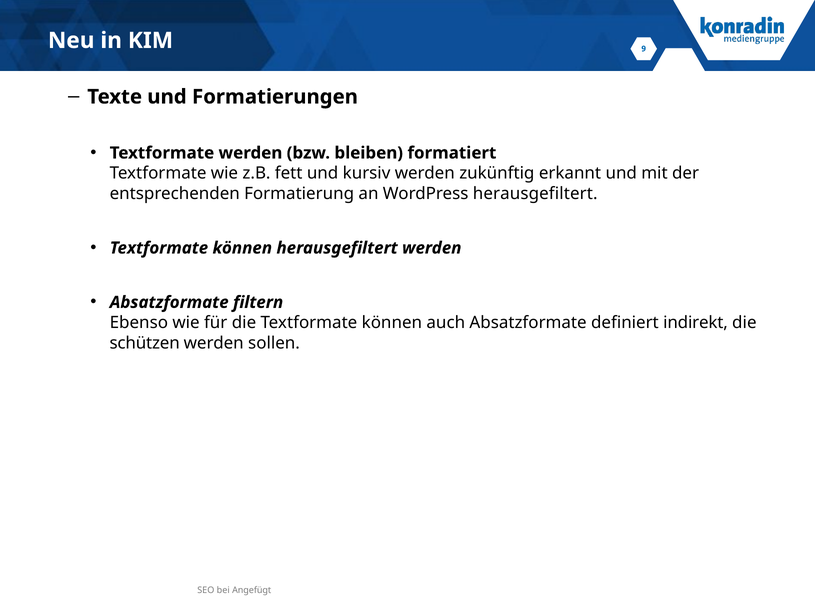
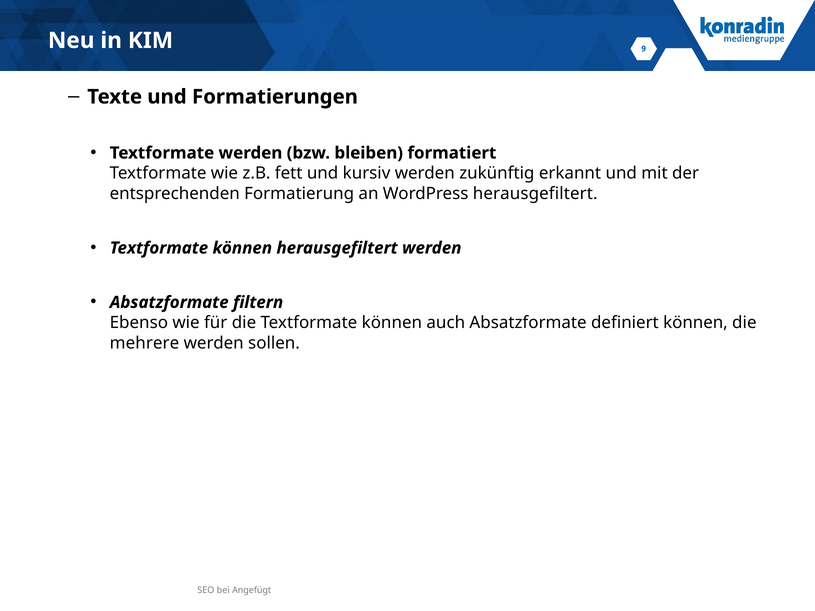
definiert indirekt: indirekt -> können (695, 323)
schützen: schützen -> mehrere (145, 343)
